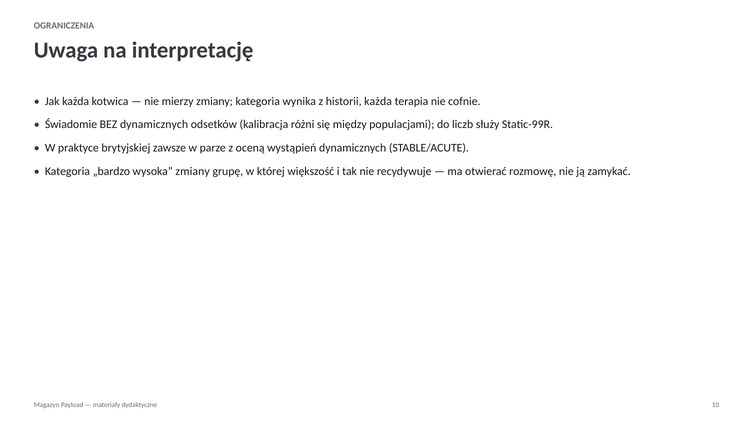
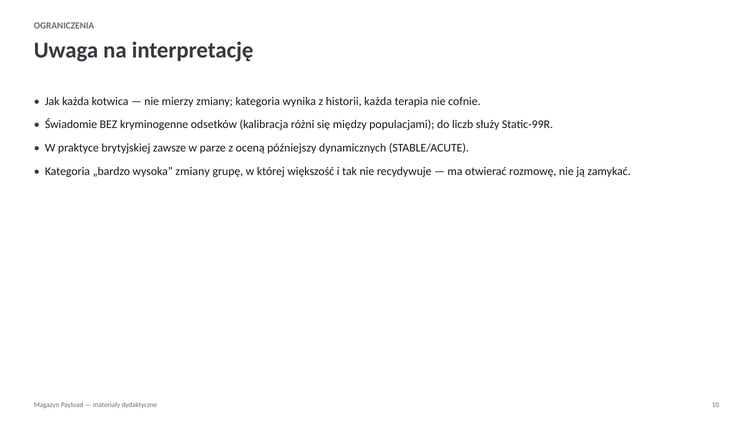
BEZ dynamicznych: dynamicznych -> kryminogenne (154, 125)
wystąpień: wystąpień -> późniejszy (292, 148)
